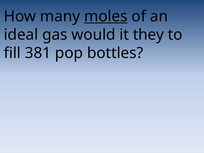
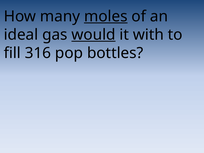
would underline: none -> present (93, 35)
they: they -> with (148, 35)
381: 381 -> 316 (38, 53)
